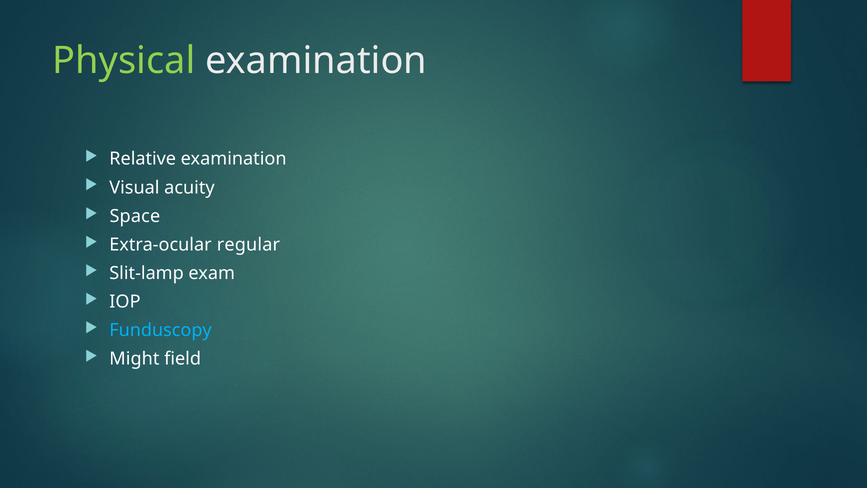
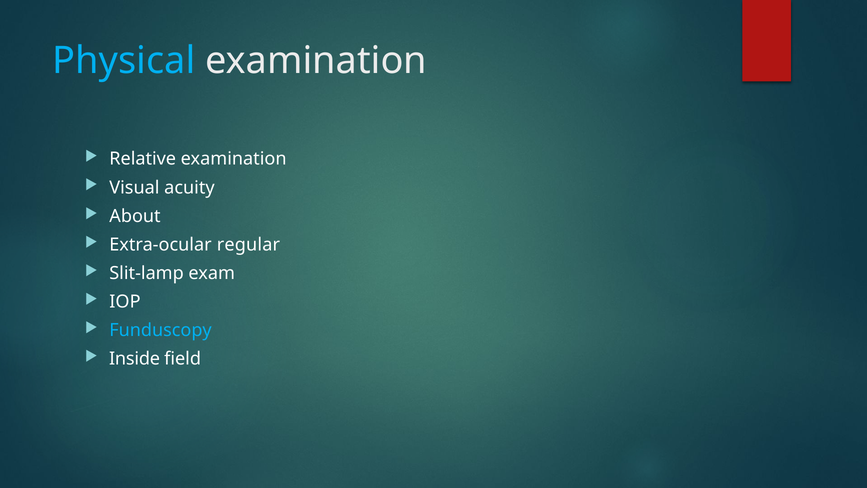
Physical colour: light green -> light blue (124, 61)
Space: Space -> About (135, 216)
Might: Might -> Inside (135, 359)
